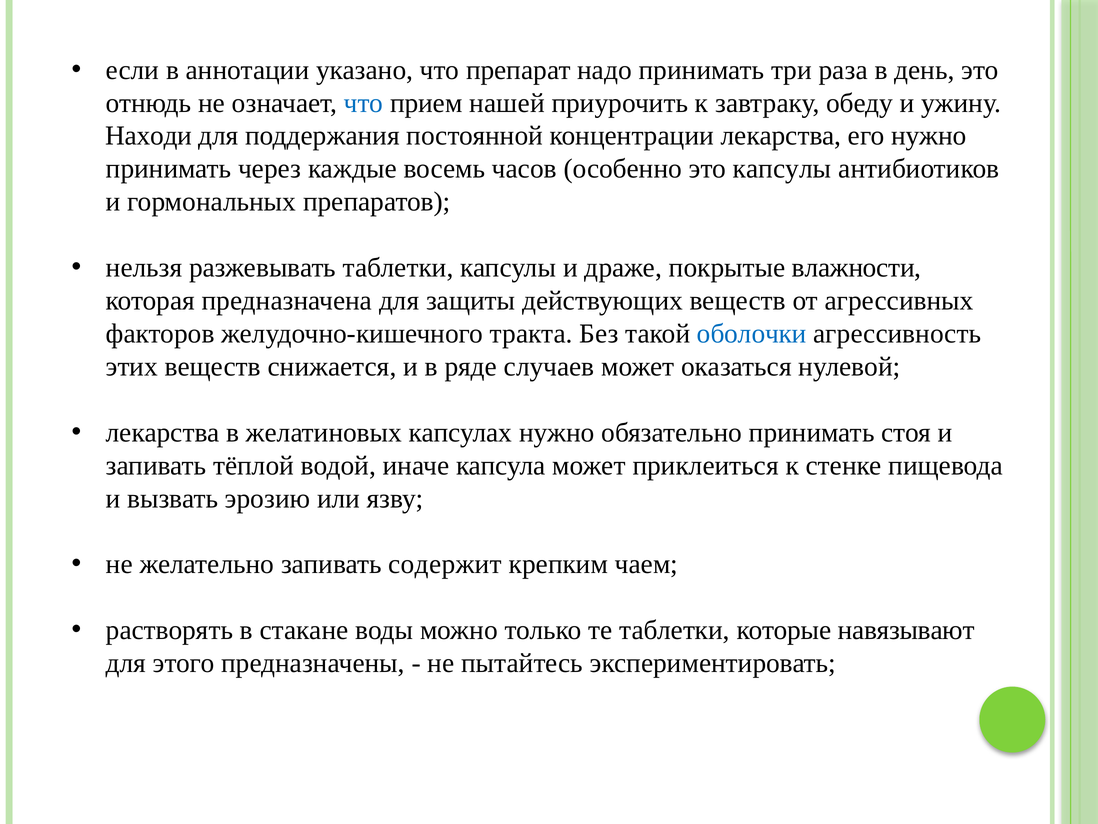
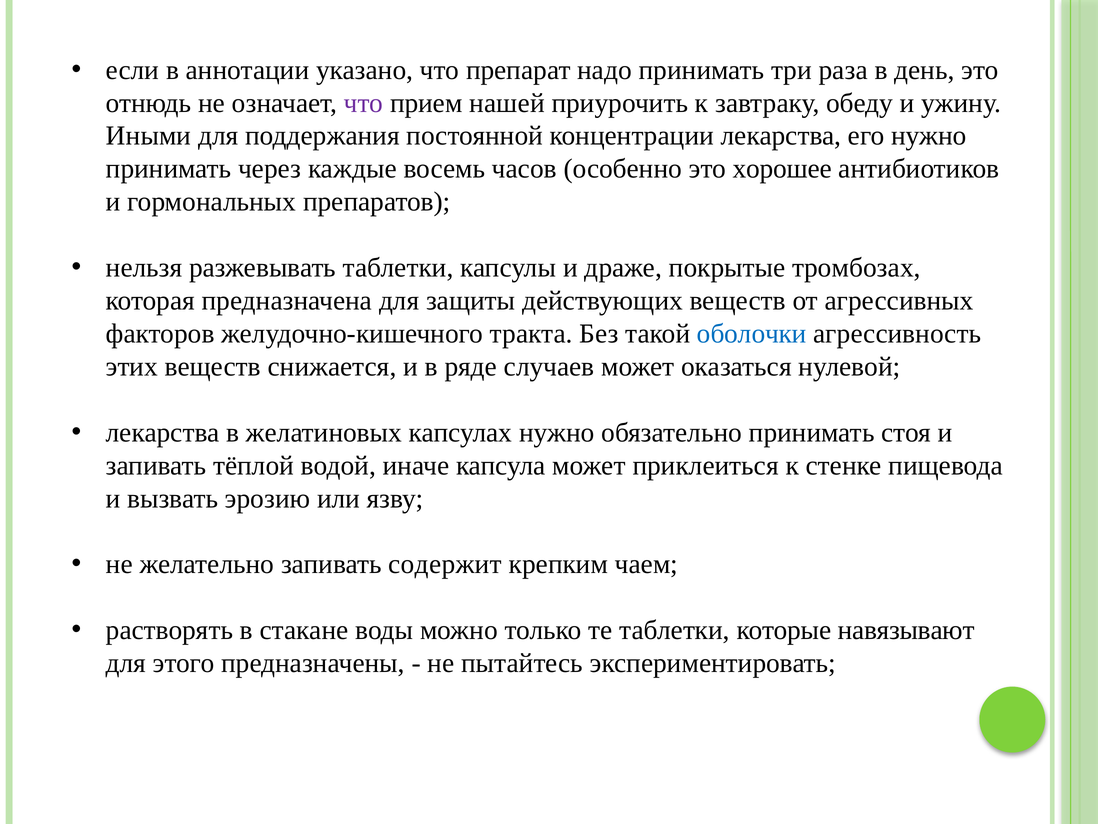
что colour: blue -> purple (364, 103)
Находи: Находи -> Иными (149, 136)
это капсулы: капсулы -> хорошее (782, 169)
влажности: влажности -> тромбозах (856, 268)
